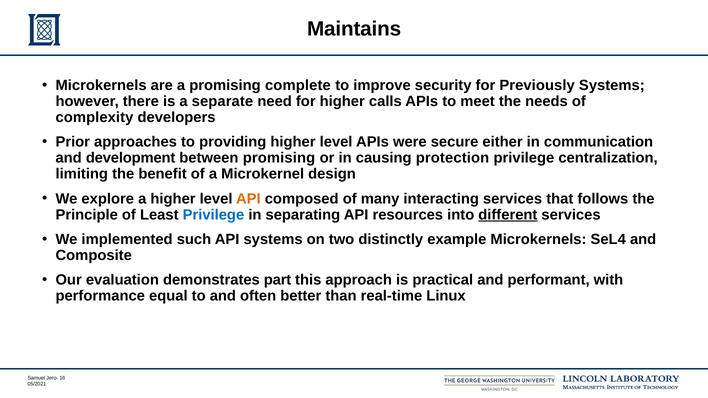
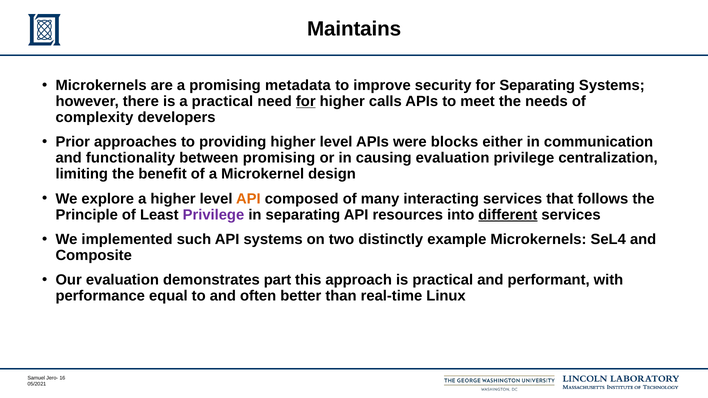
complete: complete -> metadata (298, 86)
for Previously: Previously -> Separating (537, 86)
a separate: separate -> practical (222, 102)
for underline: none -> present (306, 102)
secure: secure -> blocks (454, 142)
development: development -> functionality (131, 158)
causing protection: protection -> evaluation (453, 158)
Privilege colour: blue -> purple (213, 215)
